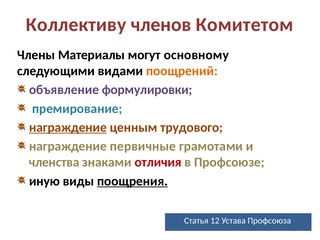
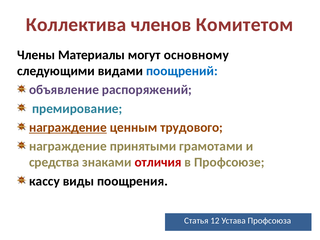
Коллективу: Коллективу -> Коллектива (76, 25)
поощрений colour: orange -> blue (182, 71)
формулировки: формулировки -> распоряжений (147, 90)
первичные: первичные -> принятыми (143, 146)
членства: членства -> средства (54, 162)
иную: иную -> кассу (44, 181)
поощрения underline: present -> none (132, 181)
